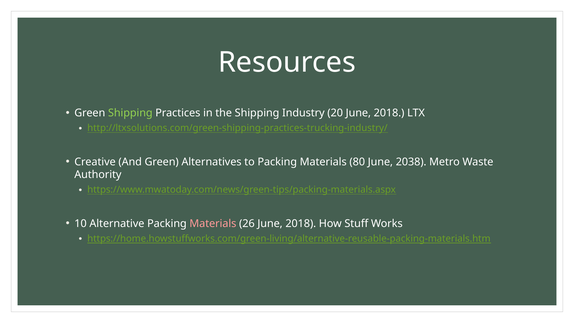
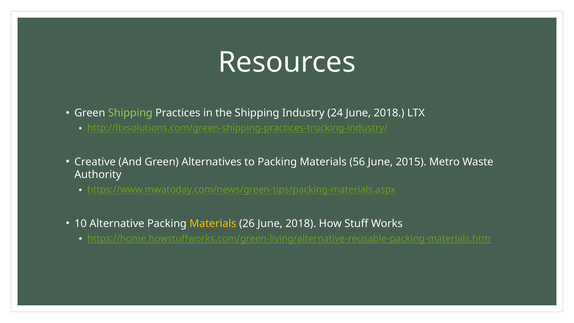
20: 20 -> 24 (335, 113)
80: 80 -> 56 (357, 162)
2038: 2038 -> 2015 (411, 162)
Materials colour: pink -> yellow (213, 223)
